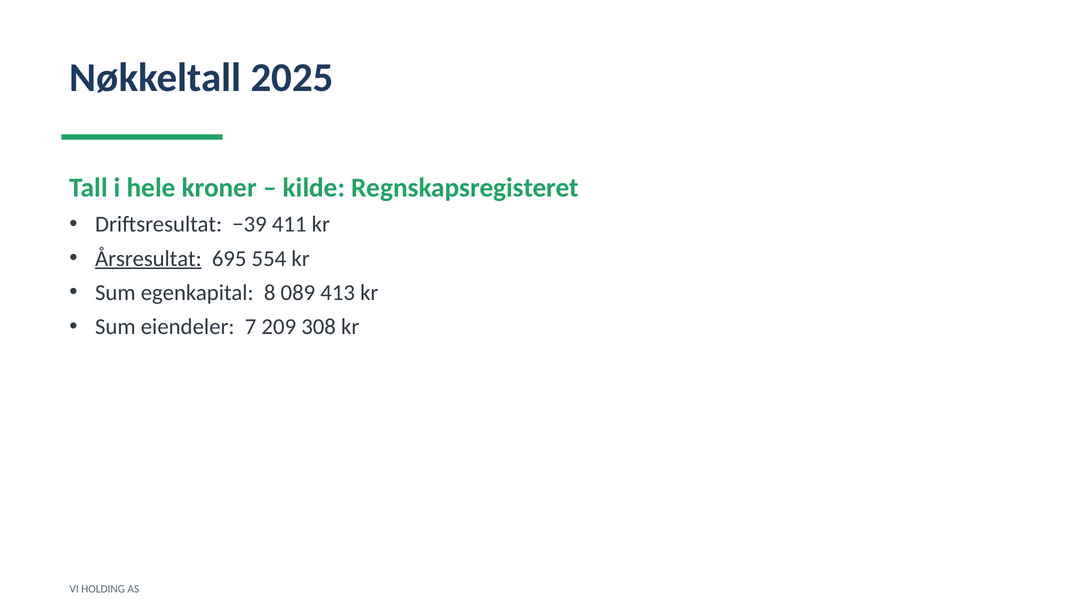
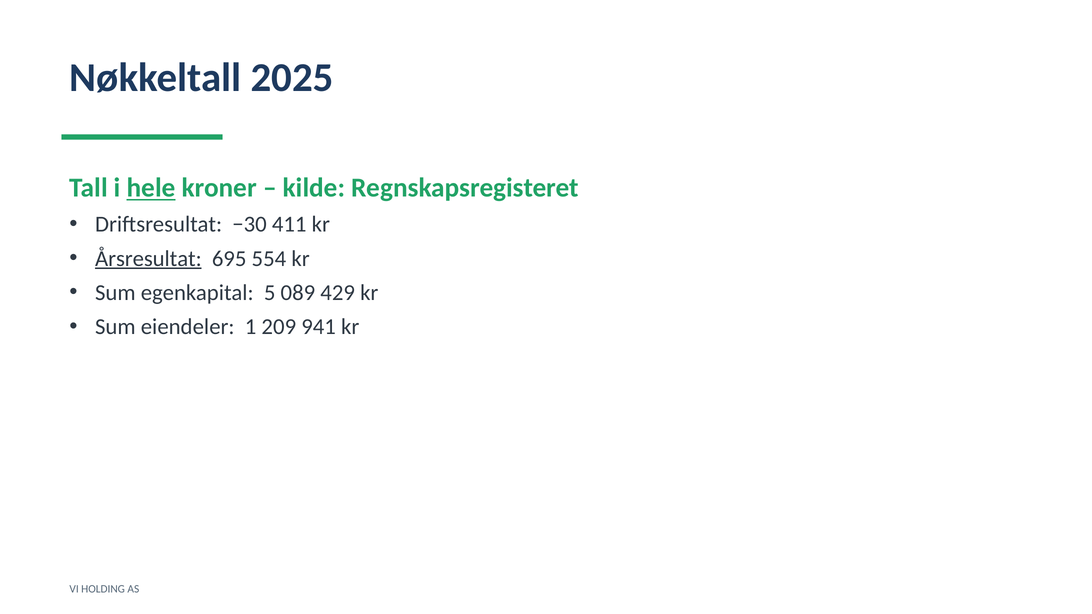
hele underline: none -> present (151, 188)
−39: −39 -> −30 (250, 225)
8: 8 -> 5 (270, 293)
413: 413 -> 429 (338, 293)
7: 7 -> 1 (251, 327)
308: 308 -> 941 (319, 327)
